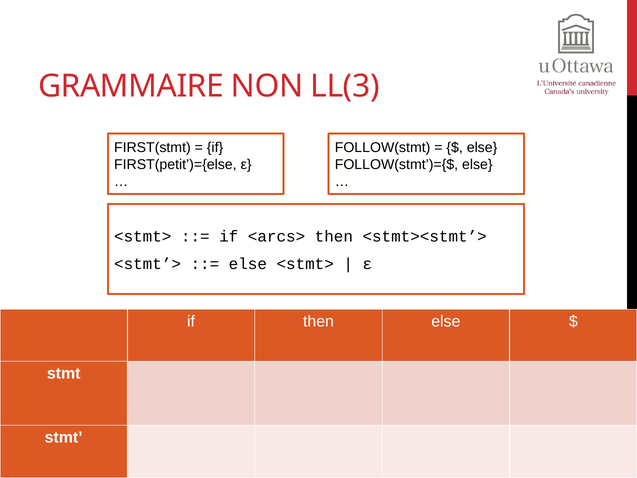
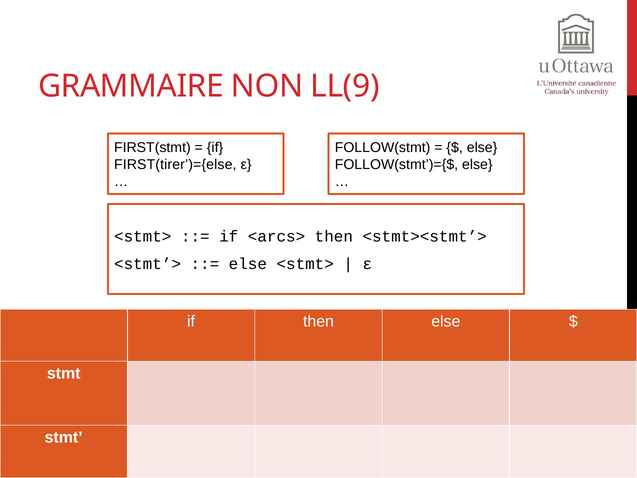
LL(3: LL(3 -> LL(9 (345, 86)
FIRST(petit’)={else: FIRST(petit’)={else -> FIRST(tirer’)={else (175, 165)
